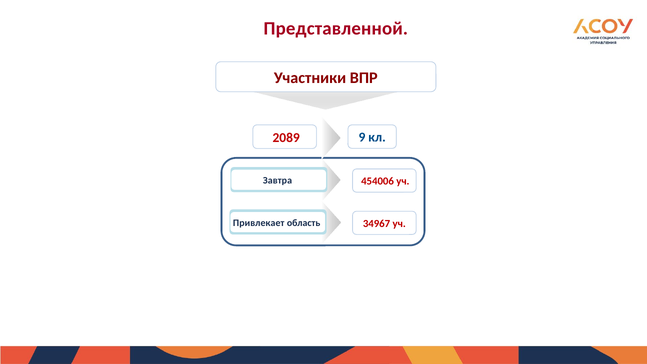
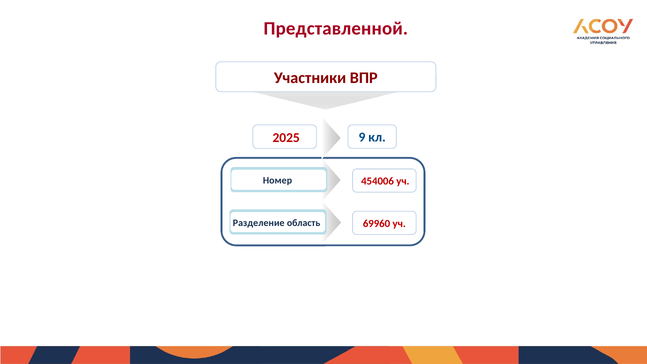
2089: 2089 -> 2025 (286, 138)
Завтра: Завтра -> Номер (278, 180)
Привлекает: Привлекает -> Разделение (259, 223)
34967: 34967 -> 69960 (376, 224)
